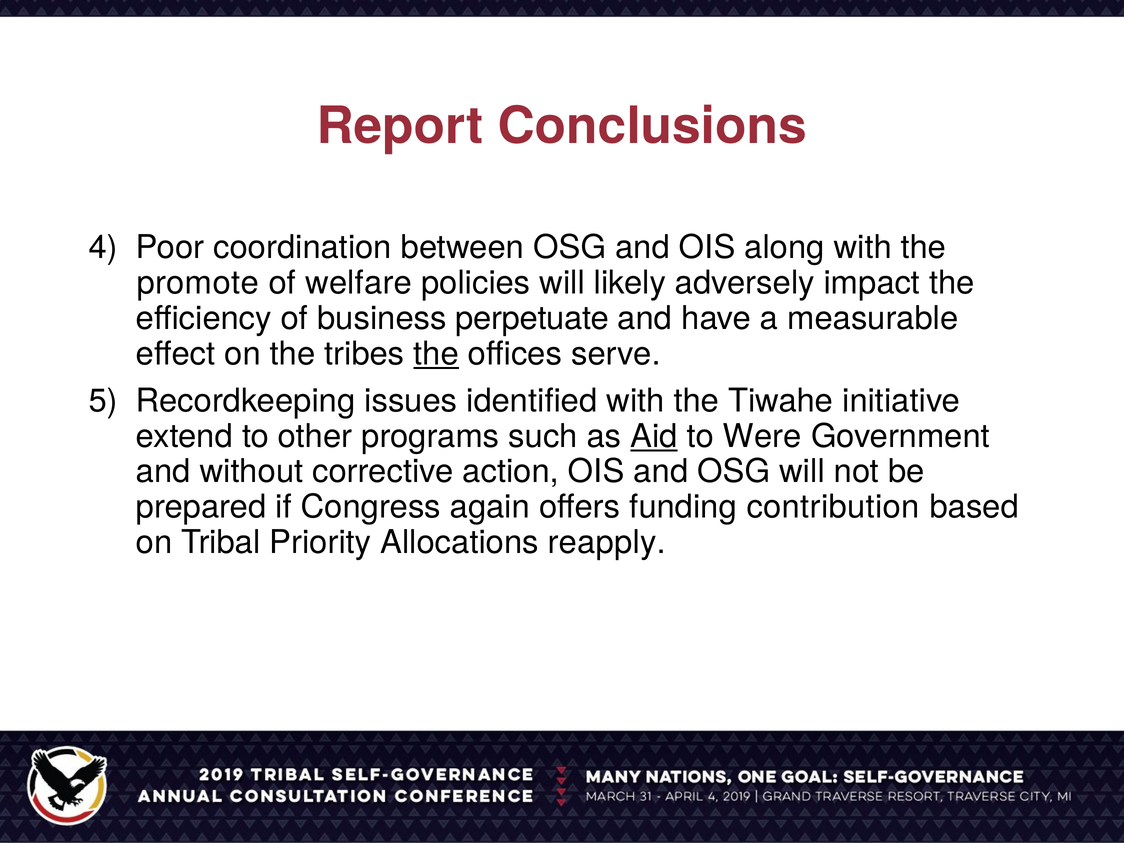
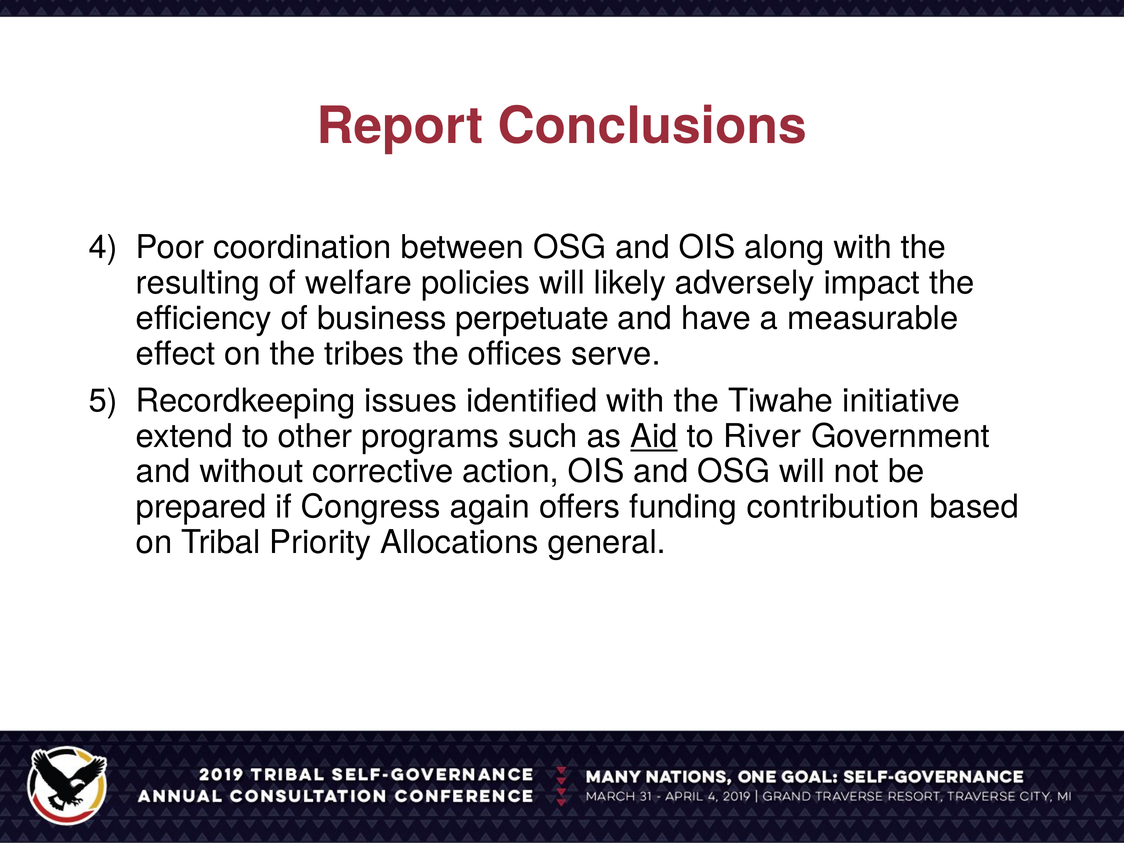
promote: promote -> resulting (198, 283)
the underline: present -> none (436, 354)
Were: Were -> River (762, 436)
reapply: reapply -> general (607, 542)
